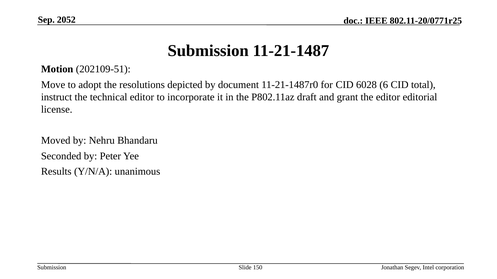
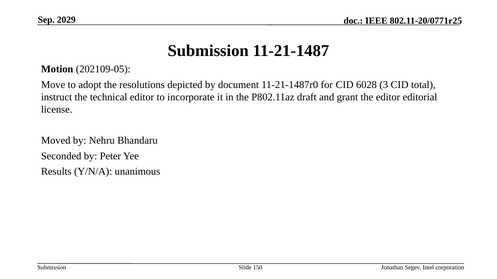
2052: 2052 -> 2029 (66, 20)
202109-51: 202109-51 -> 202109-05 (103, 69)
6: 6 -> 3 (384, 85)
